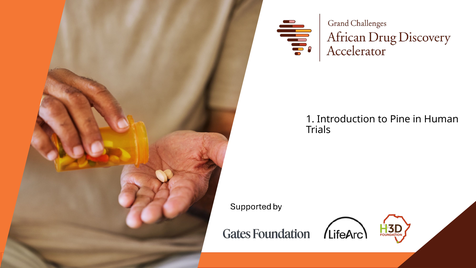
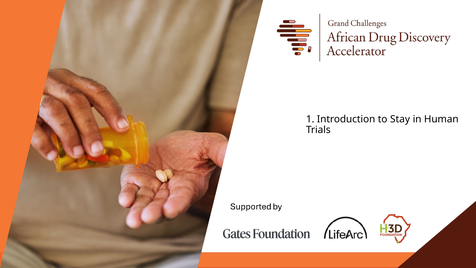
Pine: Pine -> Stay (400, 119)
